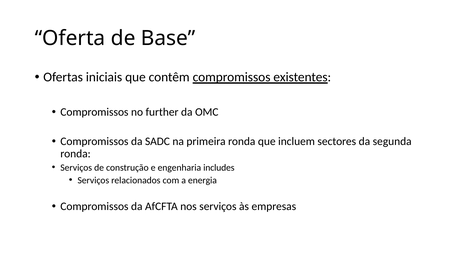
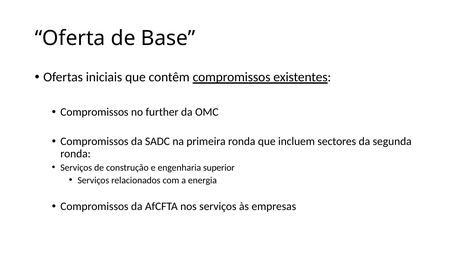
includes: includes -> superior (219, 167)
